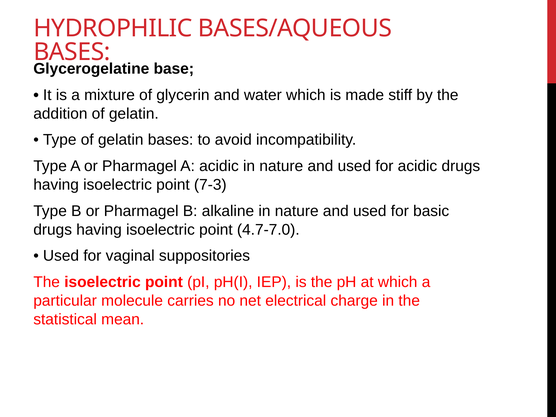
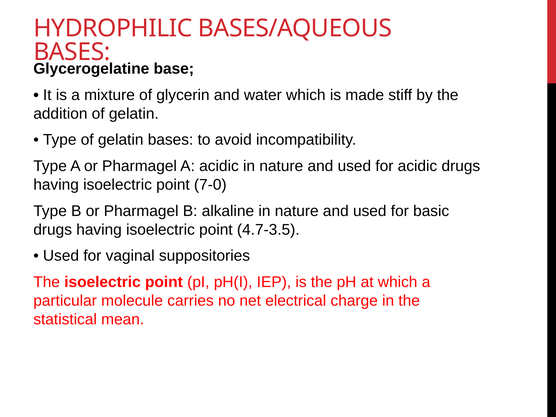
7-3: 7-3 -> 7-0 (210, 185)
4.7-7.0: 4.7-7.0 -> 4.7-3.5 (268, 230)
